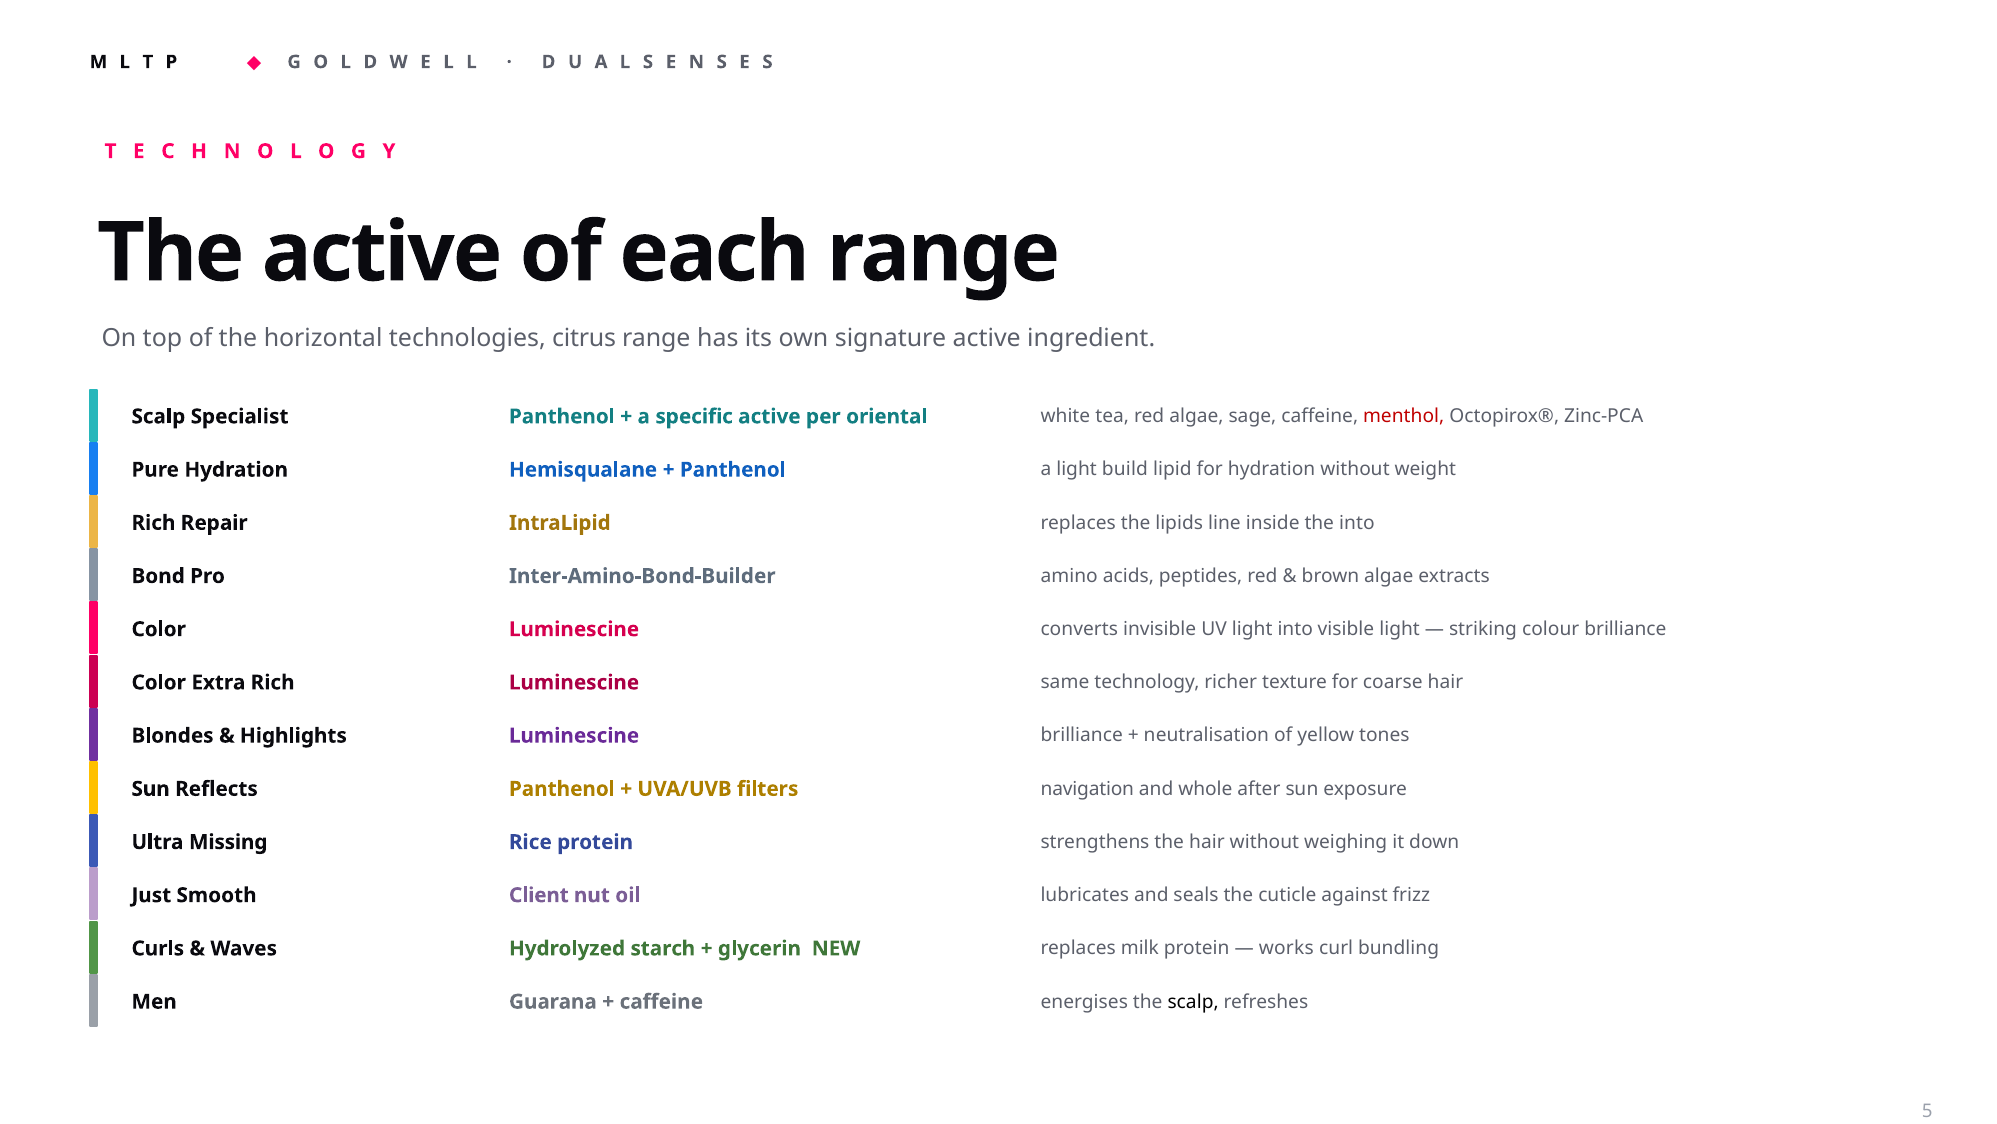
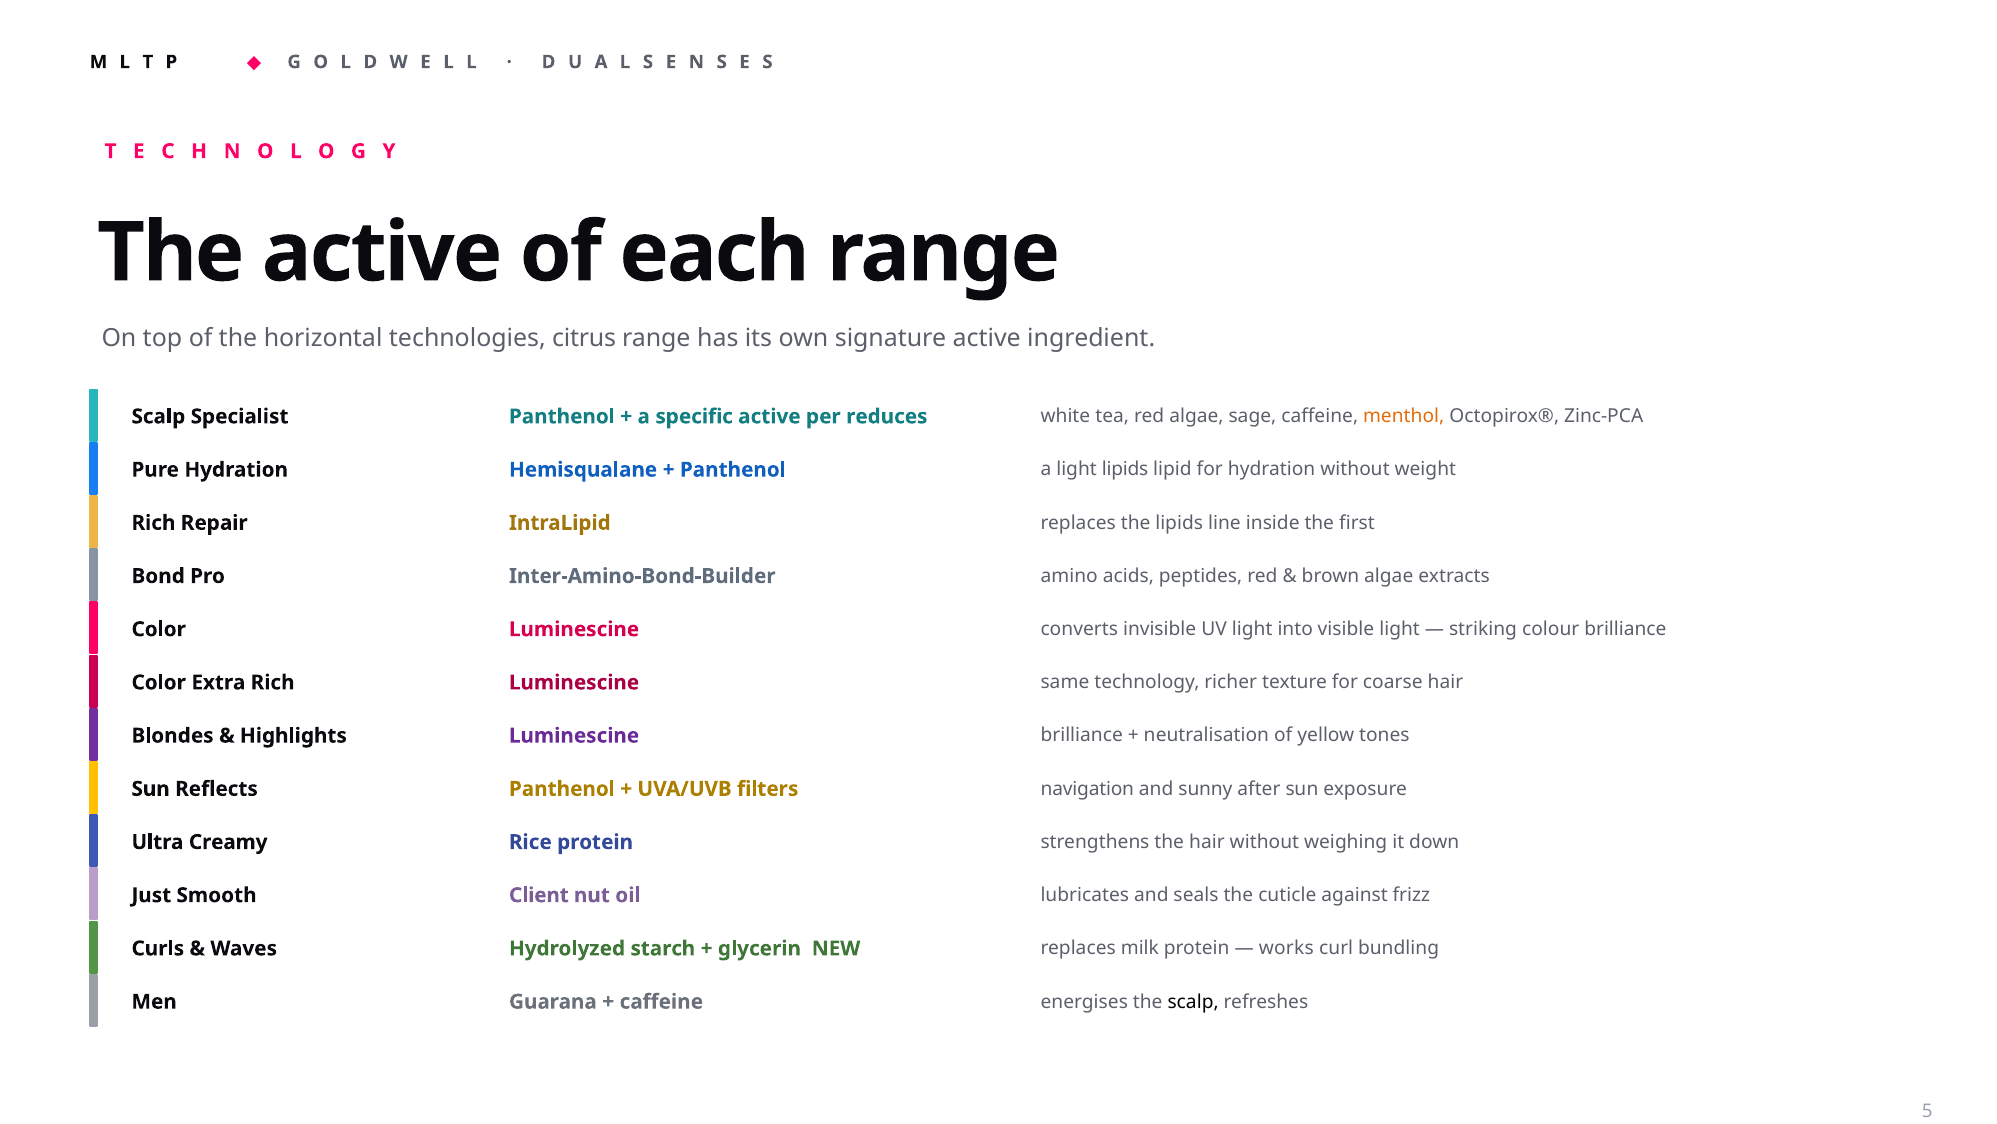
oriental: oriental -> reduces (887, 416)
menthol colour: red -> orange (1404, 416)
light build: build -> lipids (1125, 469)
the into: into -> first (1357, 522)
whole: whole -> sunny (1205, 788)
Missing: Missing -> Creamy (228, 842)
